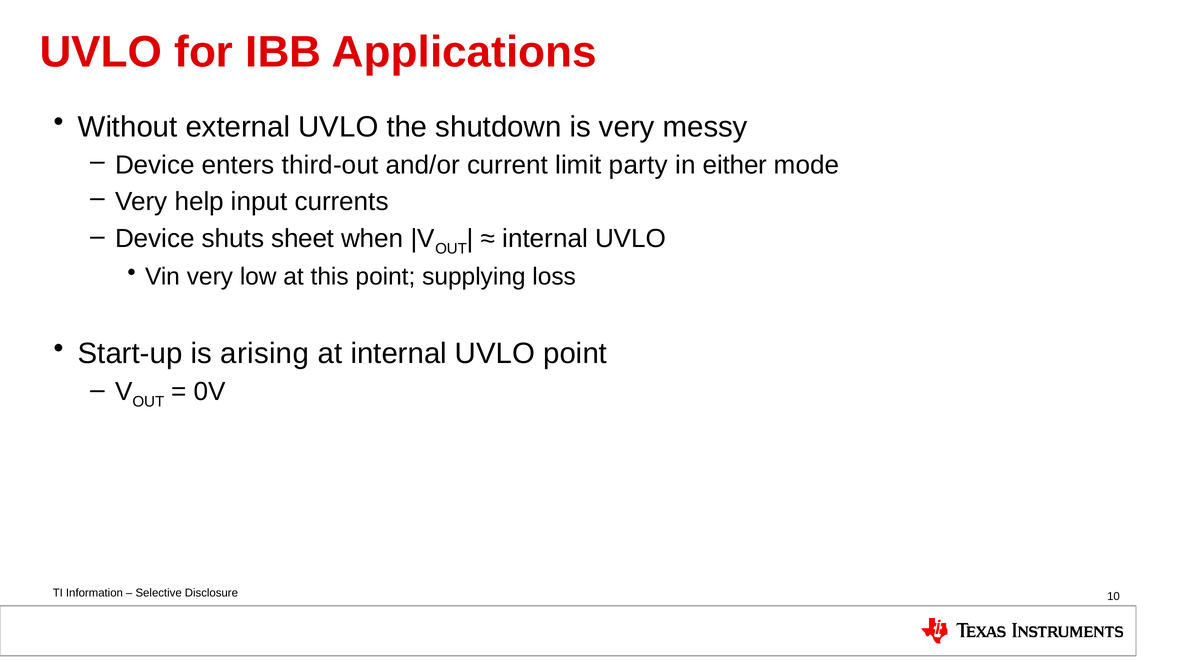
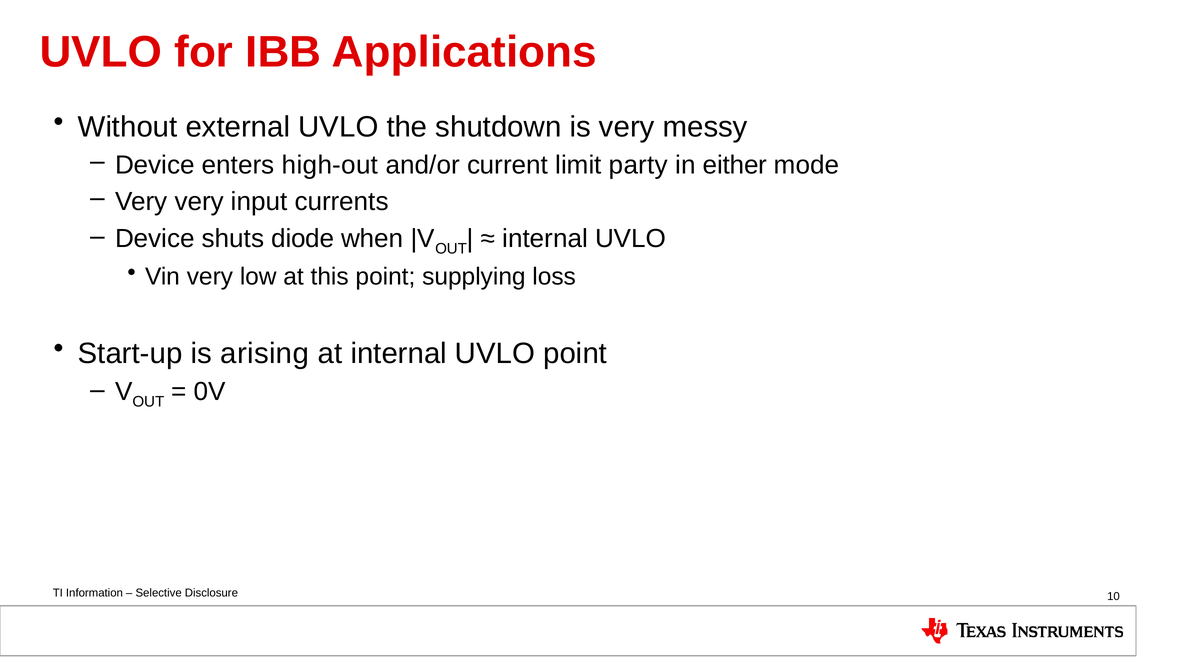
third-out: third-out -> high-out (330, 165)
Very help: help -> very (199, 202)
sheet: sheet -> diode (303, 238)
